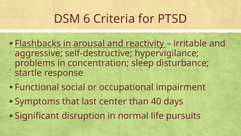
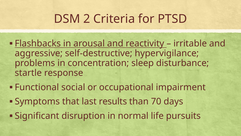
6: 6 -> 2 (87, 19)
center: center -> results (113, 101)
40: 40 -> 70 (156, 101)
